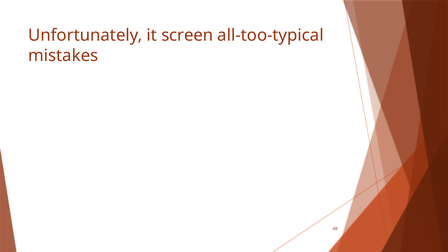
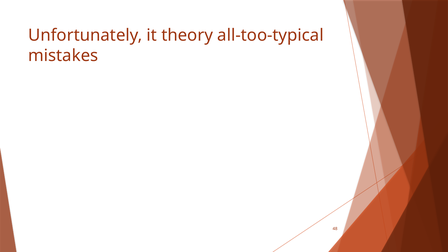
screen: screen -> theory (187, 35)
